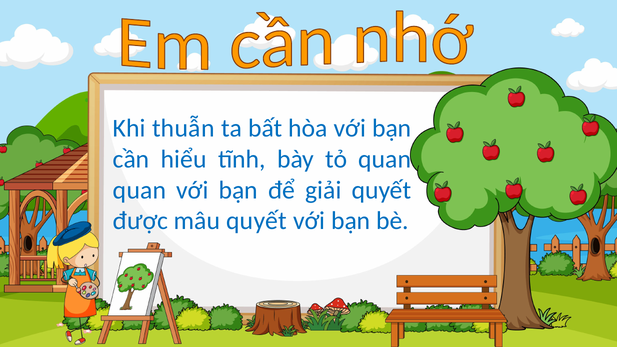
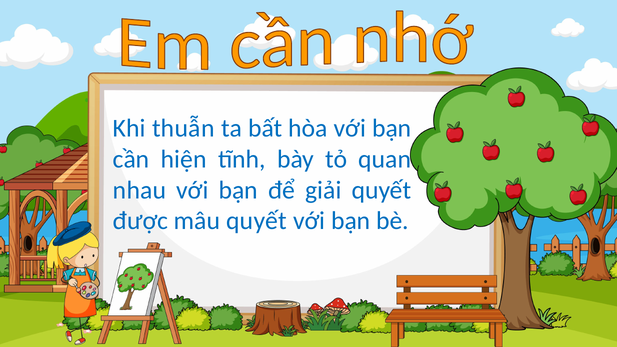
hiểu: hiểu -> hiện (184, 159)
quan: quan -> nhau (140, 190)
